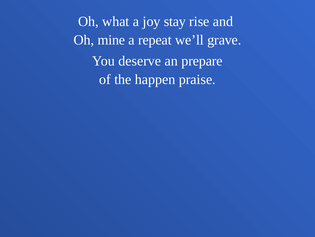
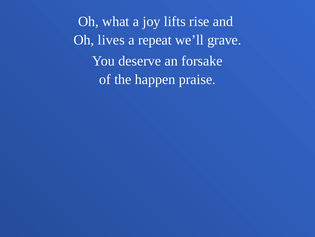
stay: stay -> lifts (175, 21)
mine: mine -> lives (111, 40)
prepare: prepare -> forsake (202, 61)
